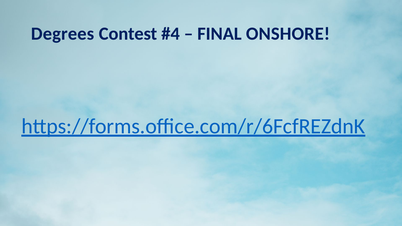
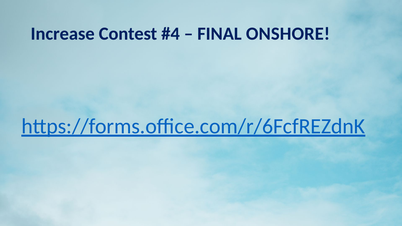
Degrees: Degrees -> Increase (63, 34)
